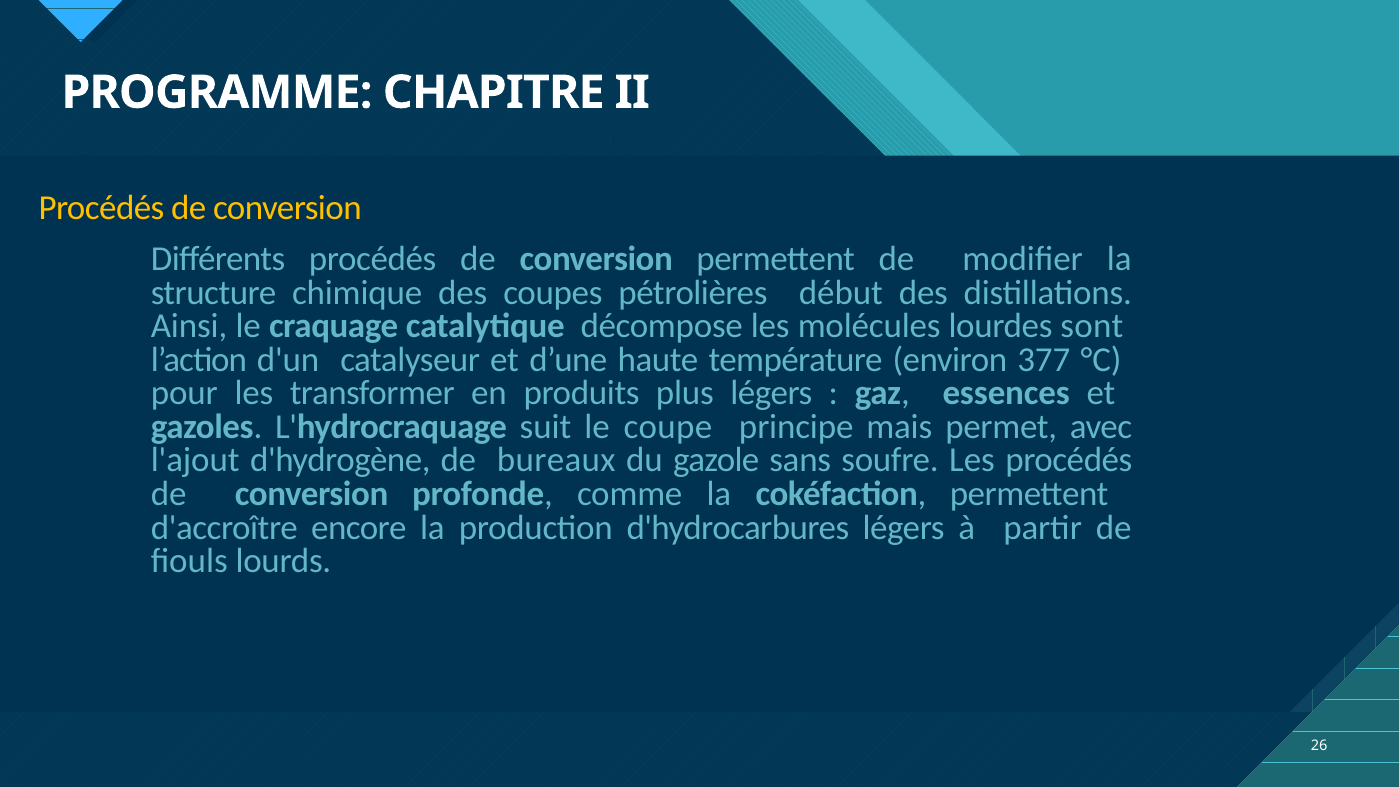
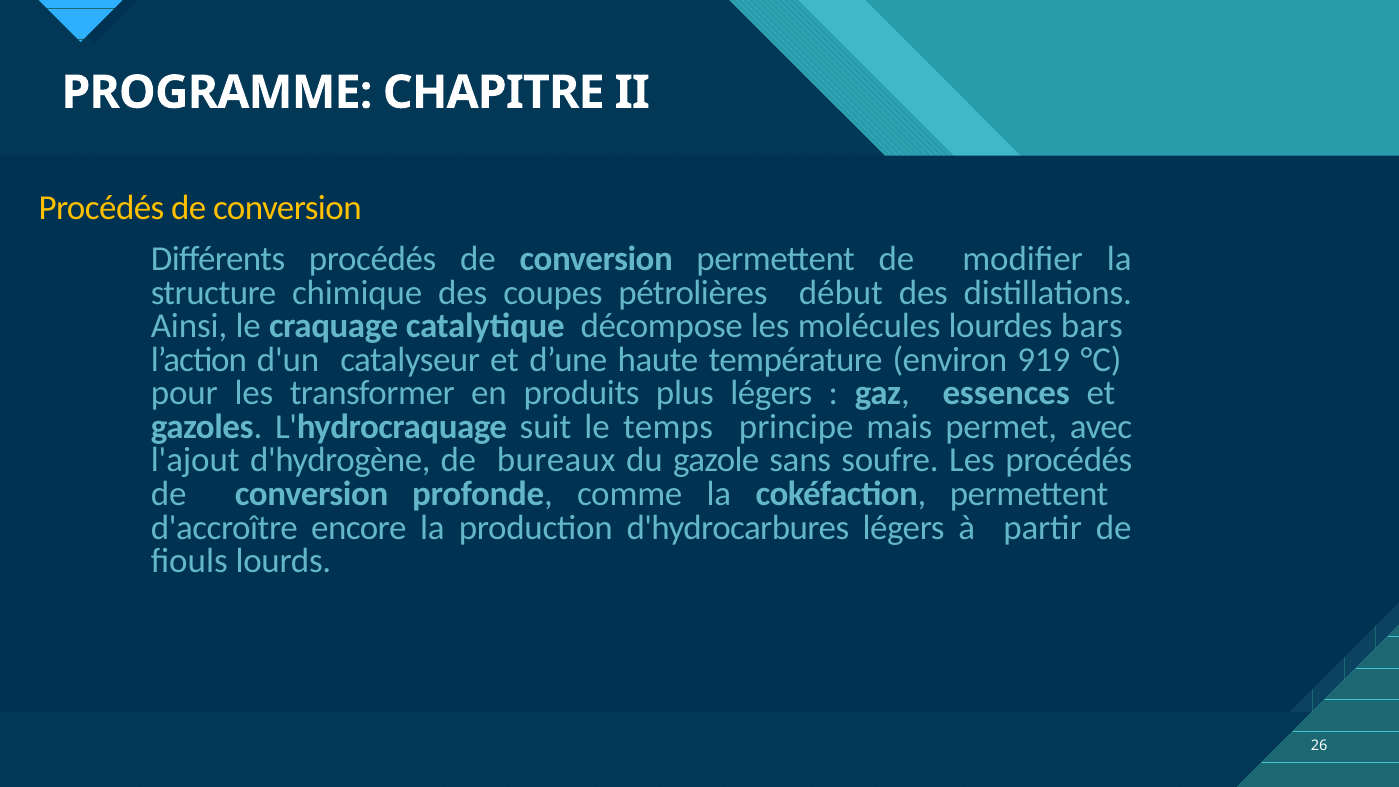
sont: sont -> bars (1092, 326)
377: 377 -> 919 (1044, 360)
coupe: coupe -> temps (668, 427)
